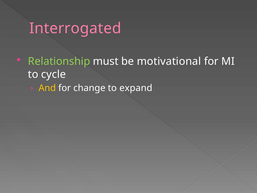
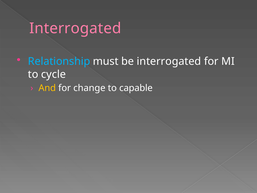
Relationship colour: light green -> light blue (59, 61)
be motivational: motivational -> interrogated (169, 61)
expand: expand -> capable (136, 88)
